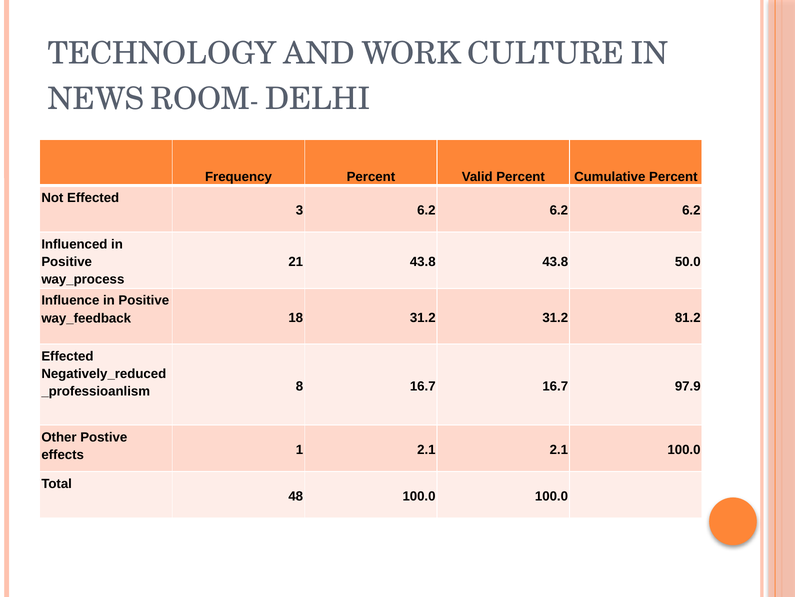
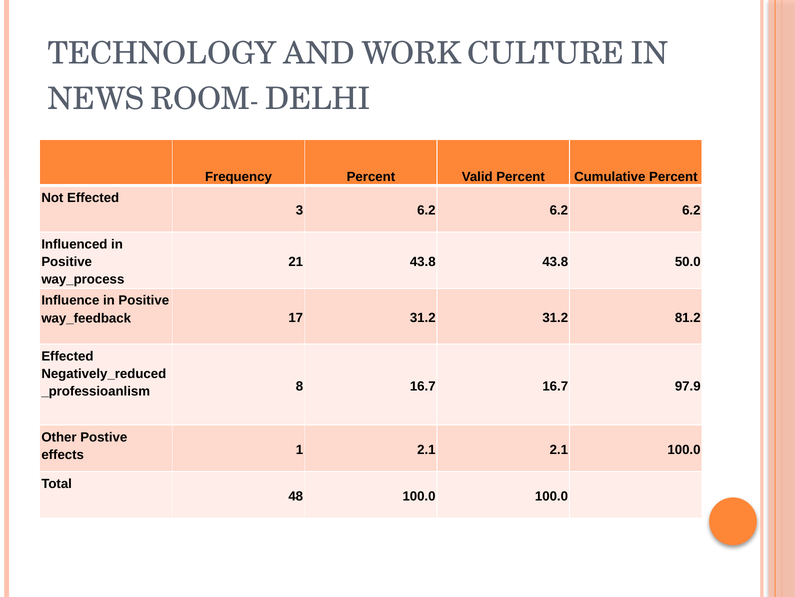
18: 18 -> 17 (296, 318)
